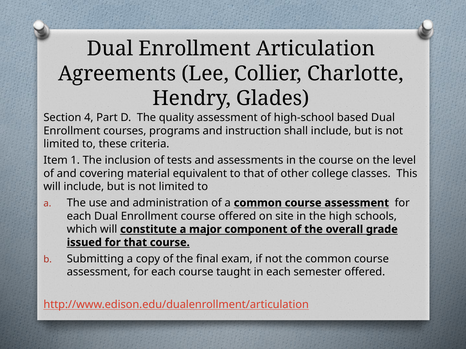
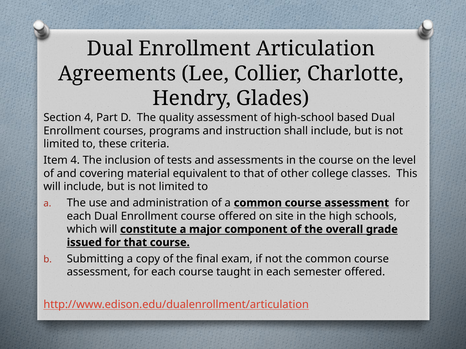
Item 1: 1 -> 4 (75, 160)
